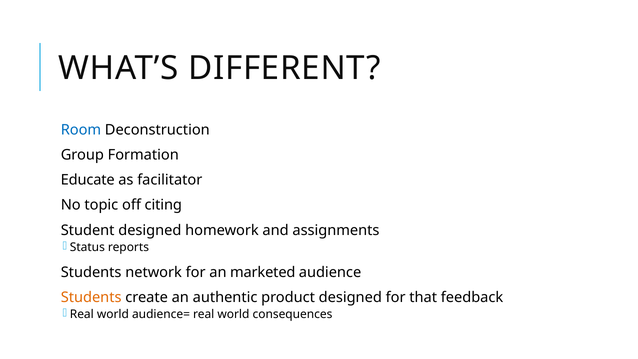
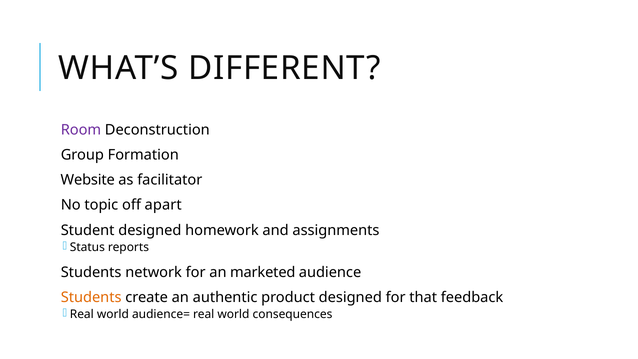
Room colour: blue -> purple (81, 130)
Educate: Educate -> Website (88, 180)
citing: citing -> apart (163, 205)
